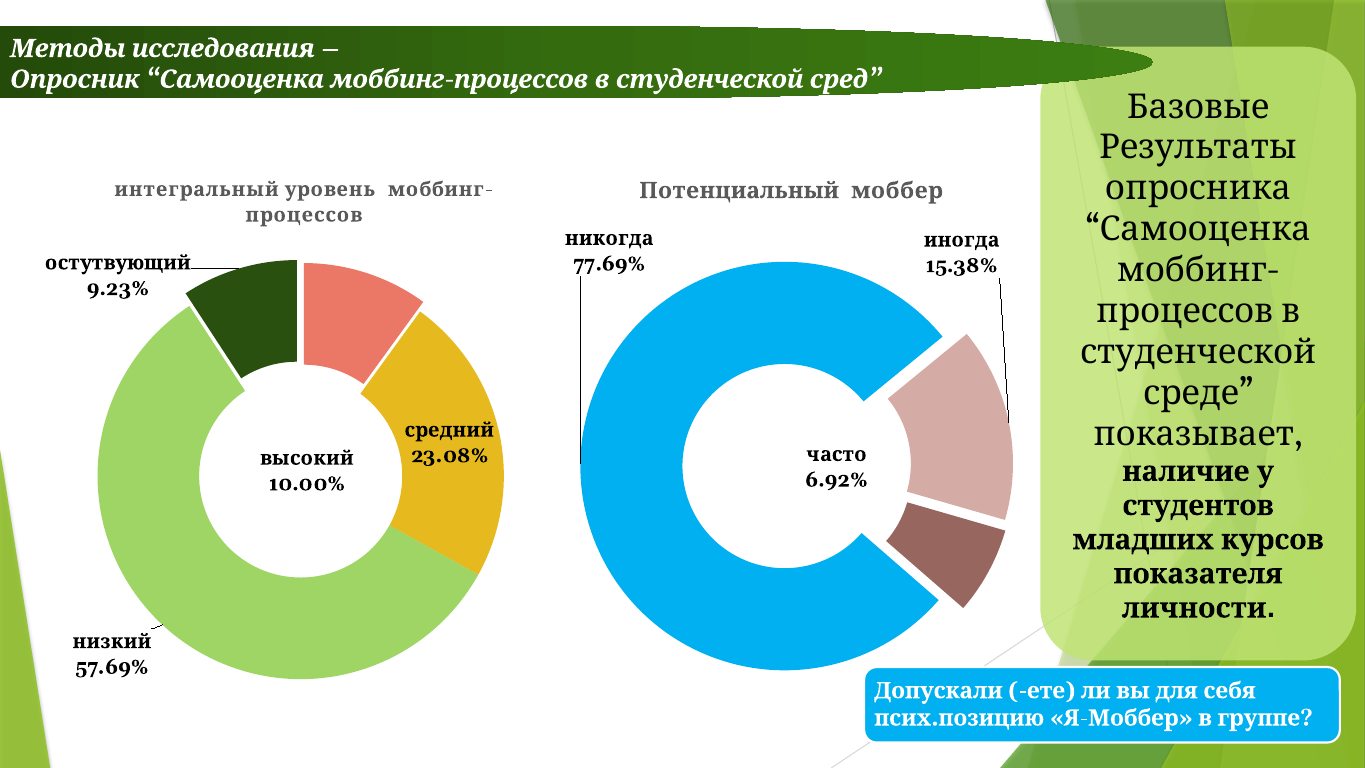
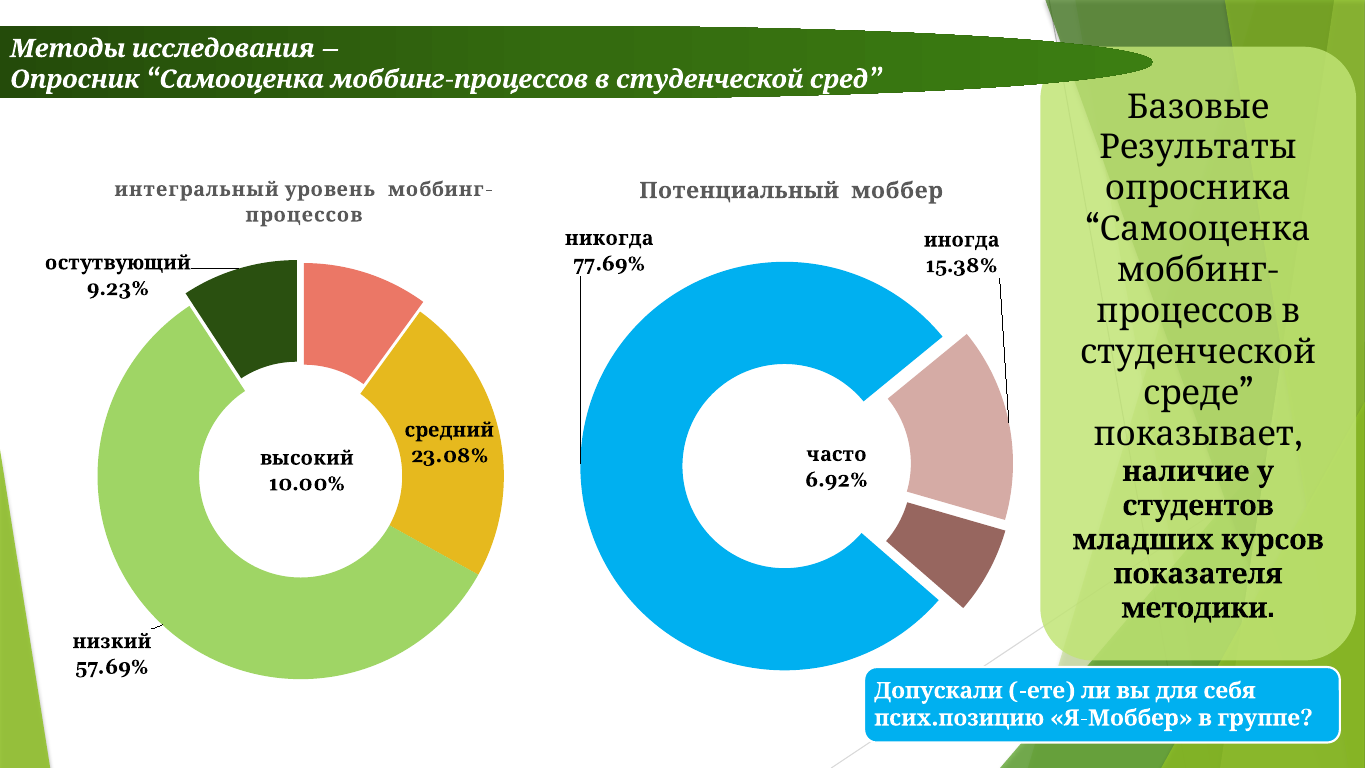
личности: личности -> методики (1194, 608)
